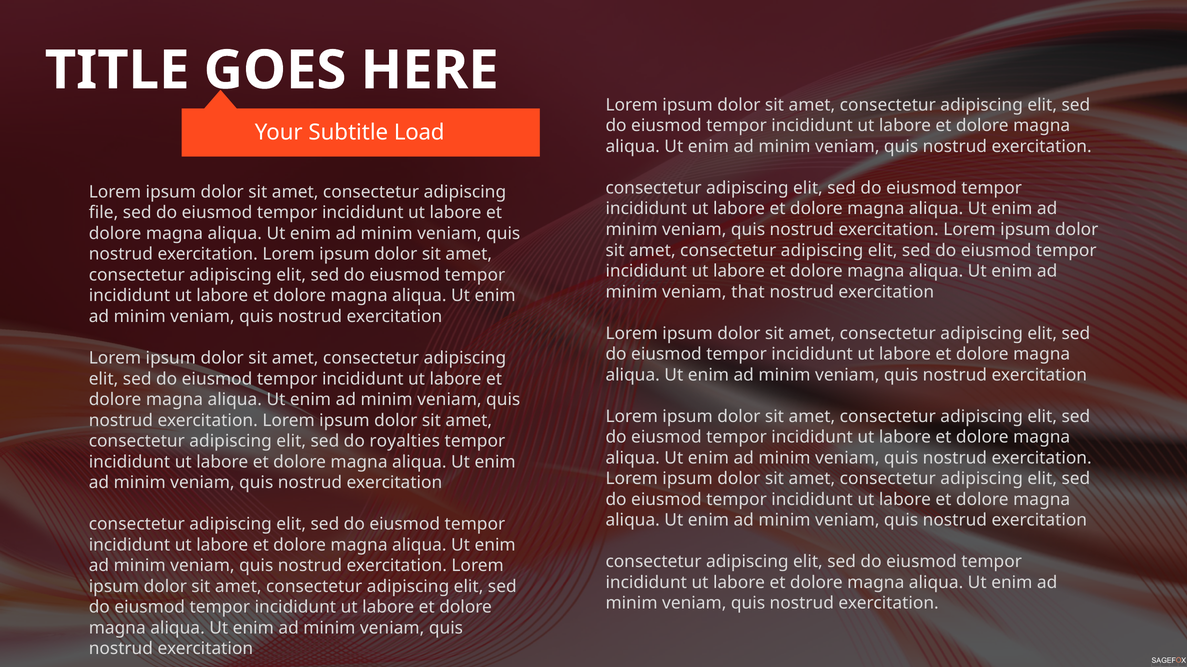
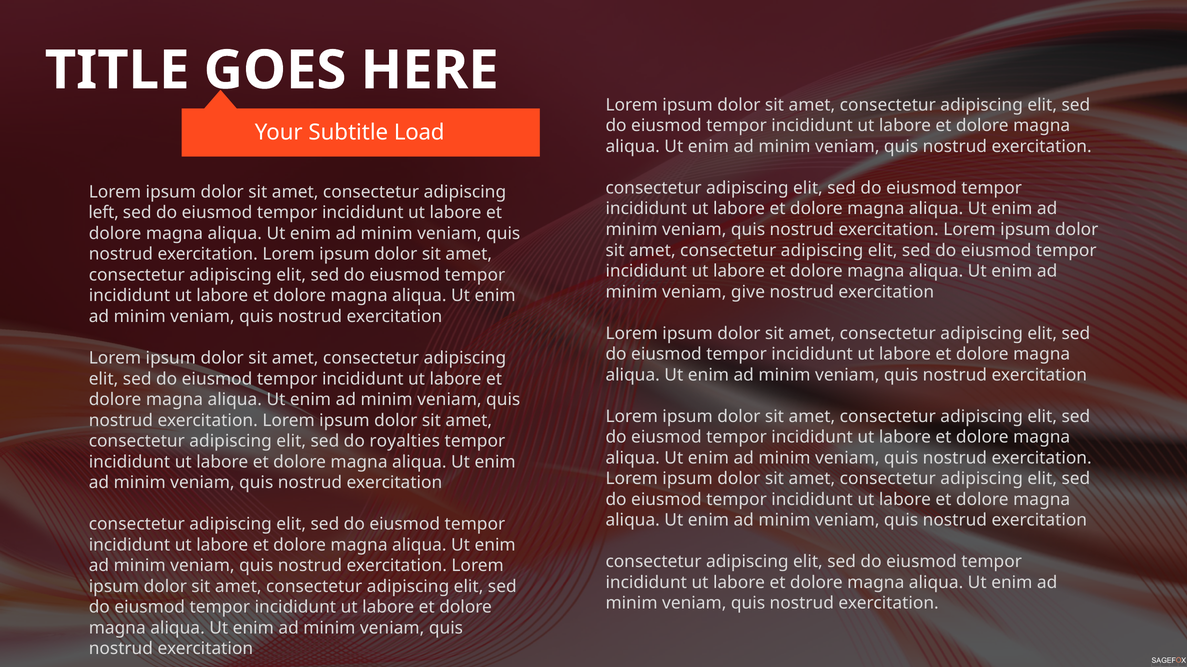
file: file -> left (104, 213)
that: that -> give (748, 292)
